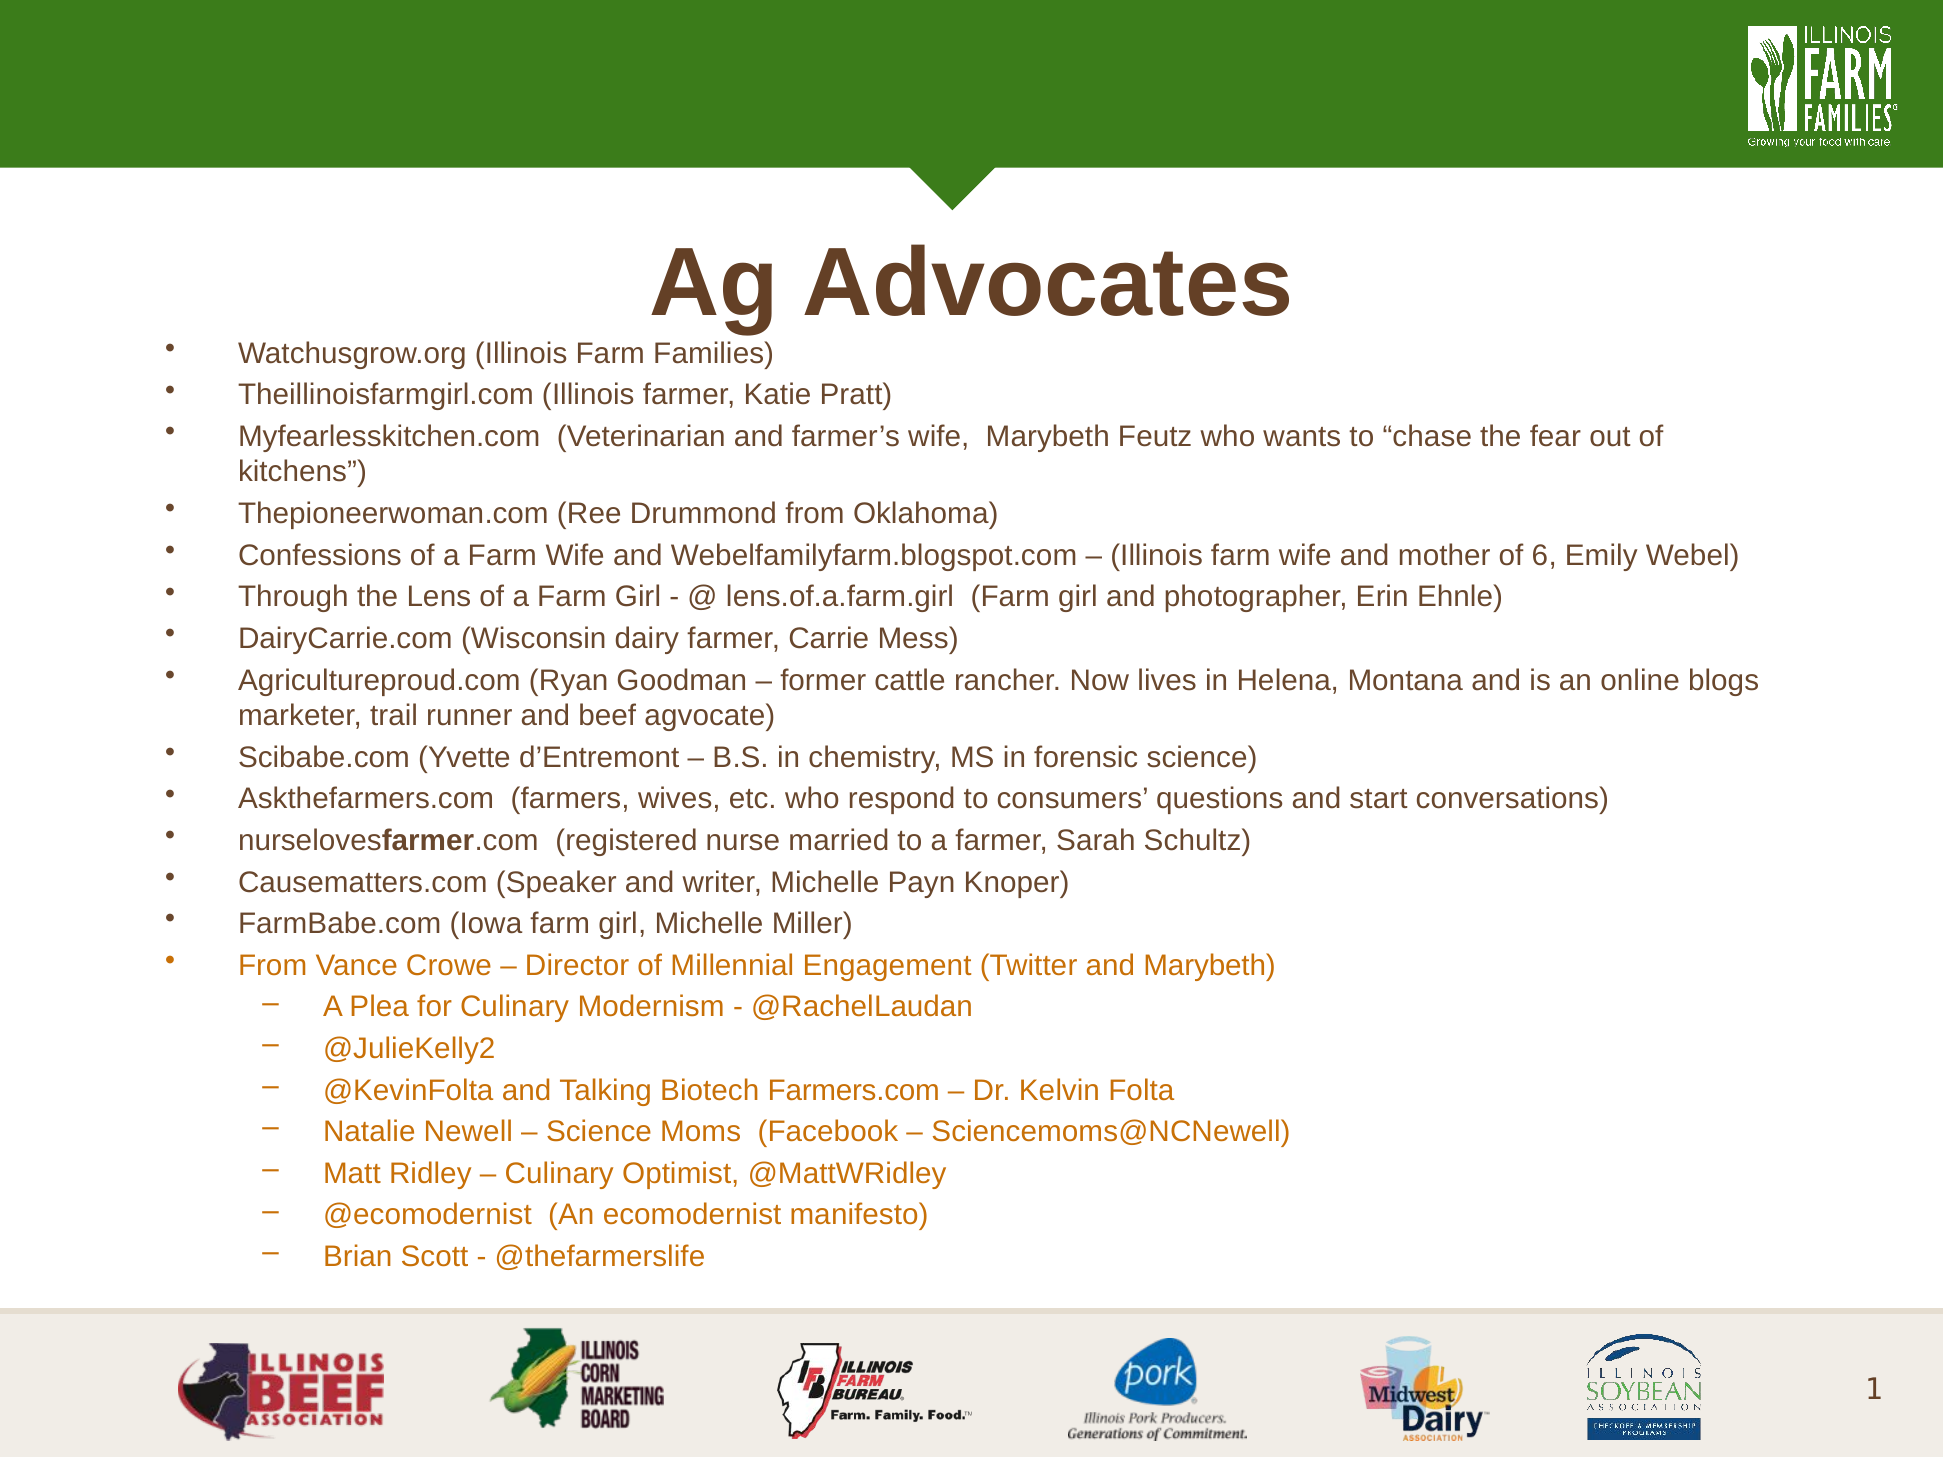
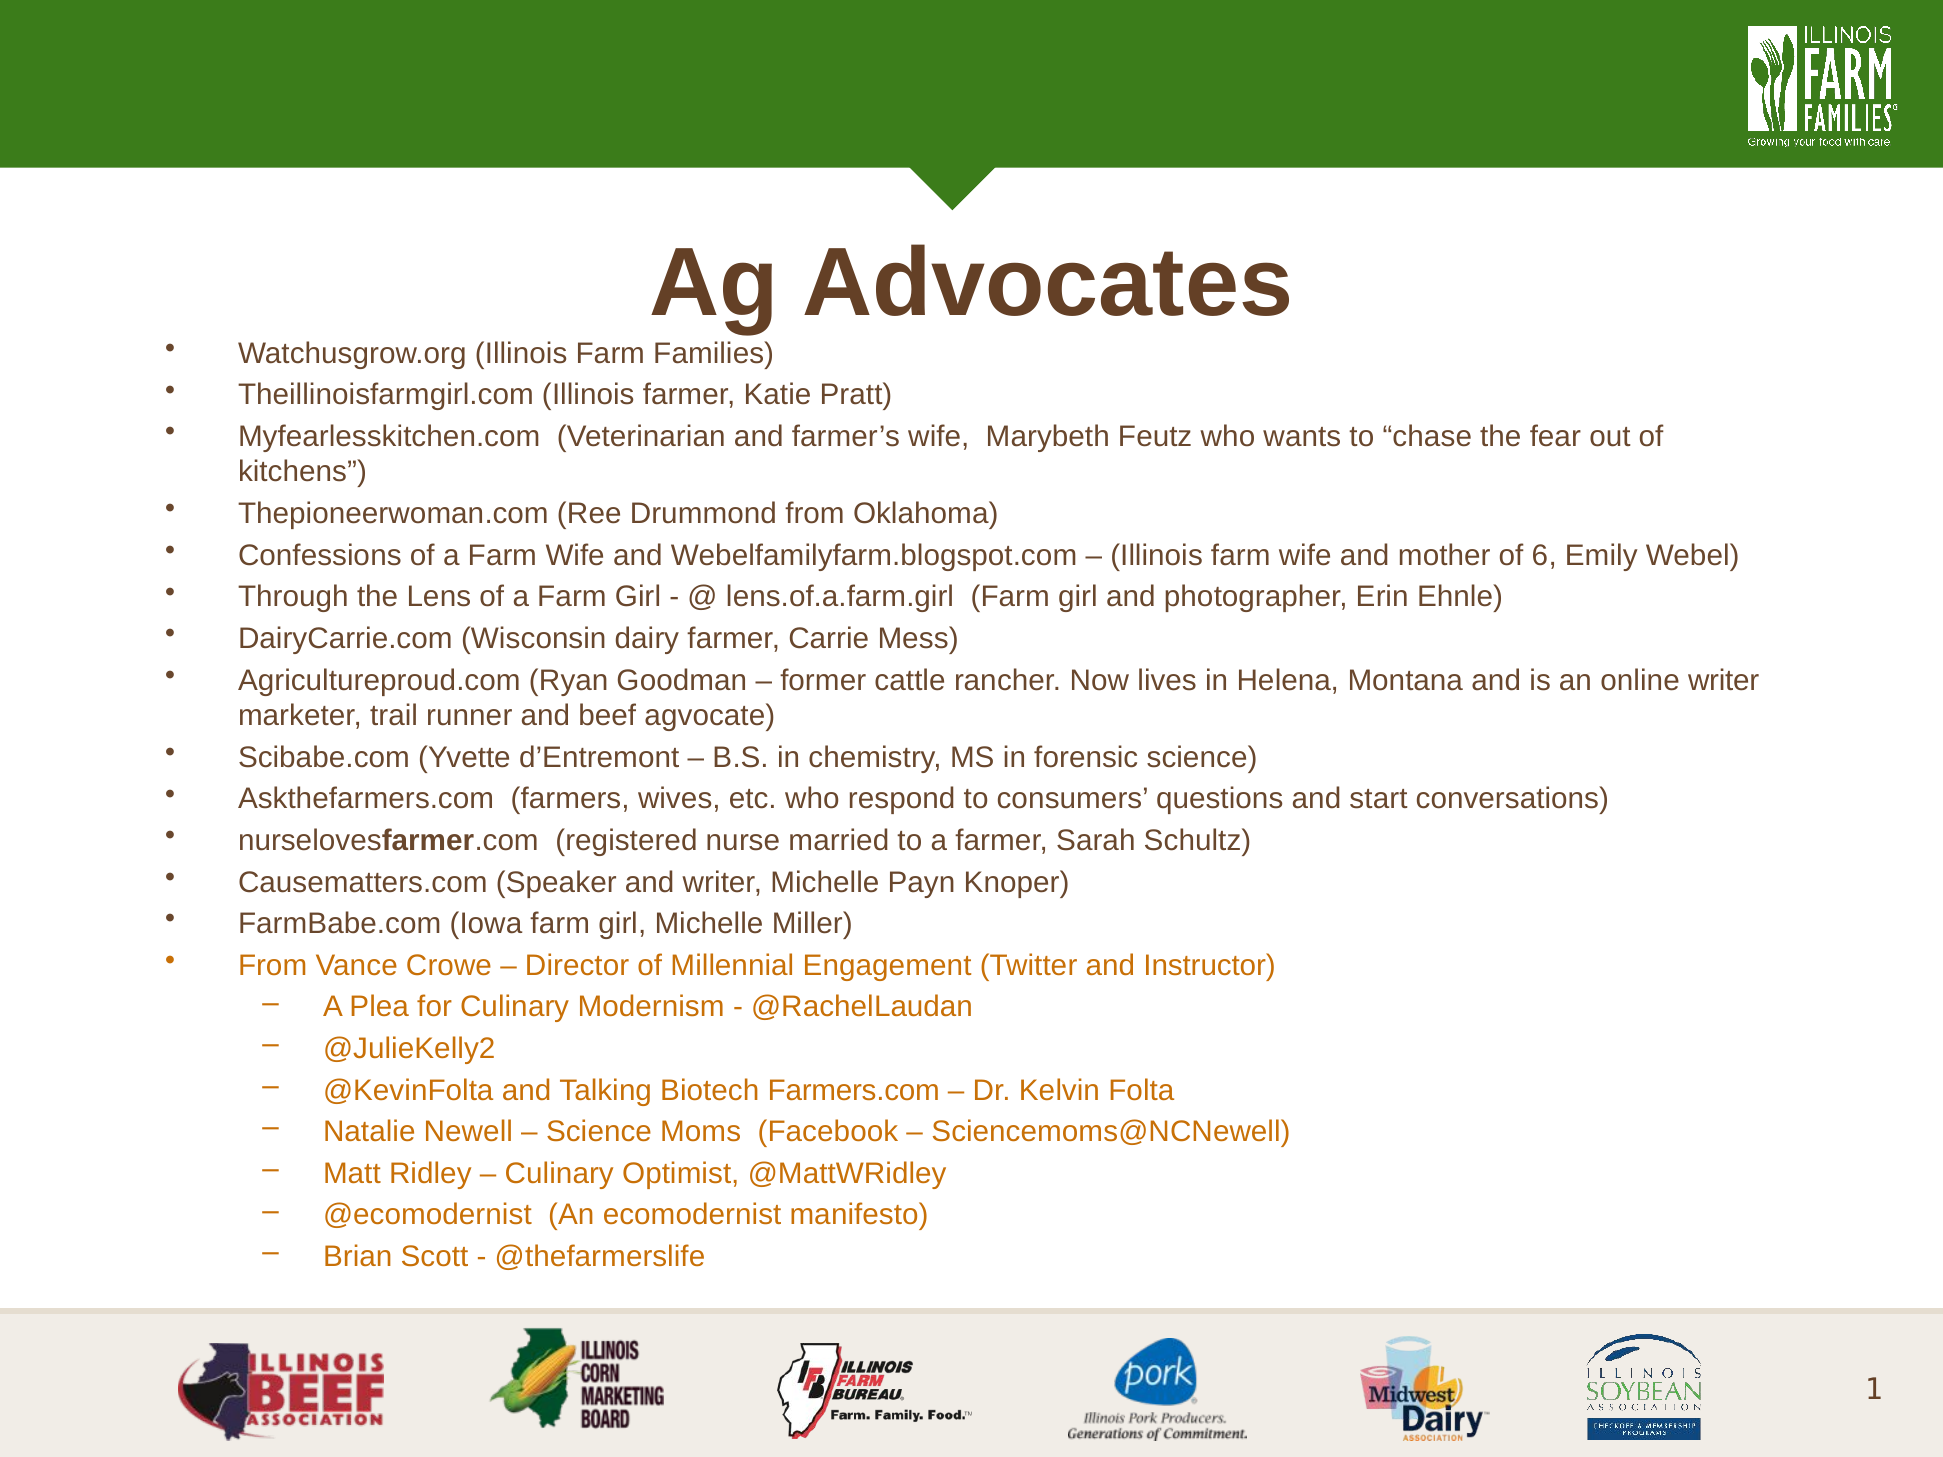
online blogs: blogs -> writer (1724, 680)
and Marybeth: Marybeth -> Instructor (1210, 966)
